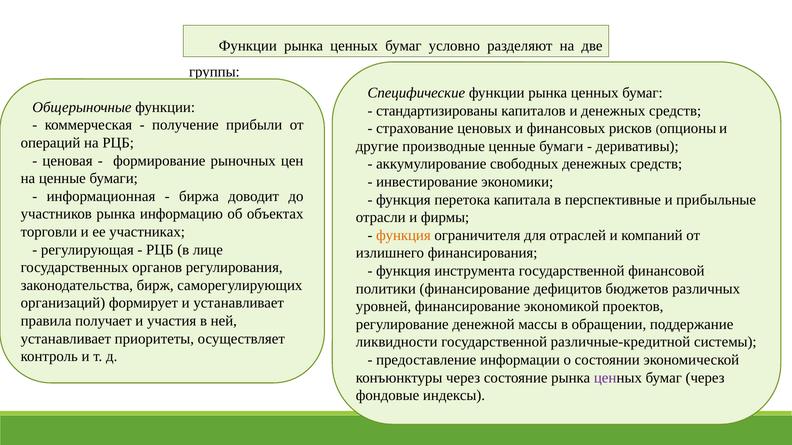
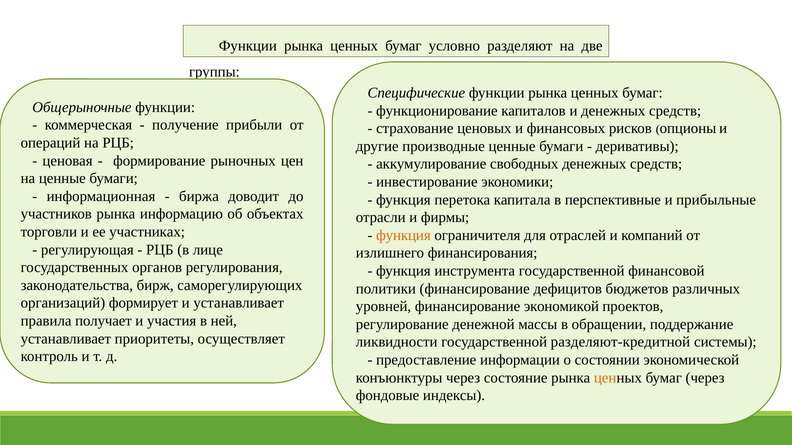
стандартизированы: стандартизированы -> функционирование (437, 111)
различные-кредитной: различные-кредитной -> разделяют-кредитной (620, 342)
цен colour: purple -> orange (605, 378)
